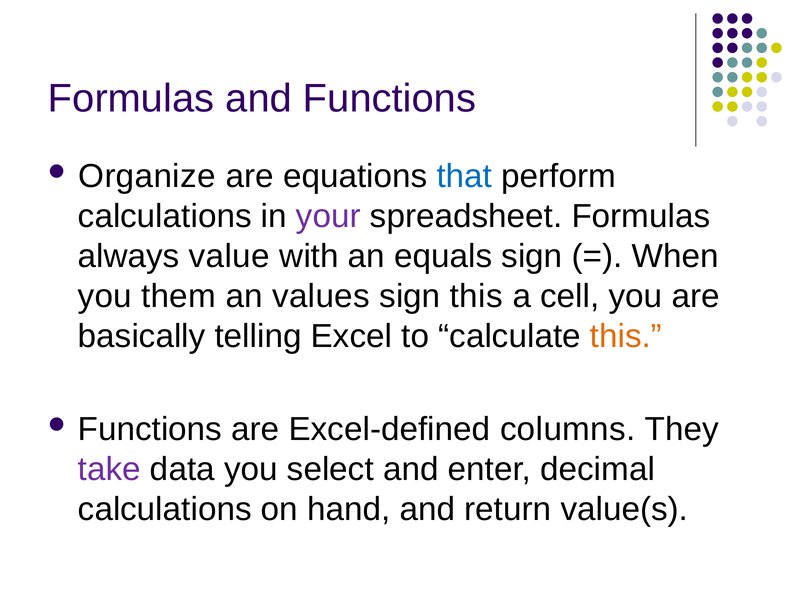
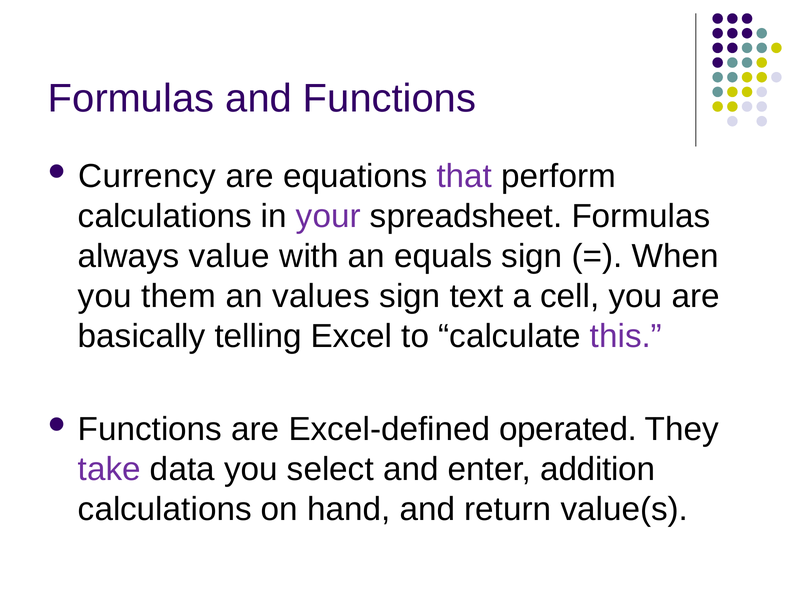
Organize: Organize -> Currency (147, 177)
that colour: blue -> purple (464, 177)
sign this: this -> text (476, 296)
this colour: orange -> purple (626, 336)
columns: columns -> operated (568, 430)
decimal: decimal -> addition (598, 470)
